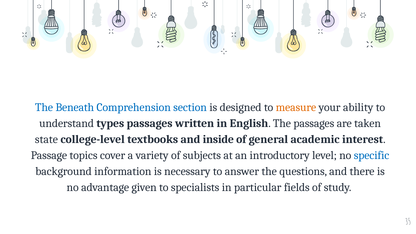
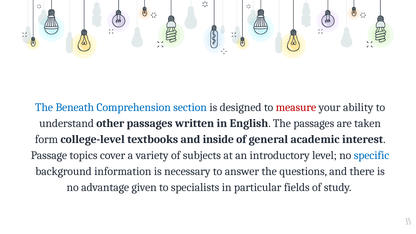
measure colour: orange -> red (296, 108)
types: types -> other (110, 123)
state: state -> form (47, 139)
